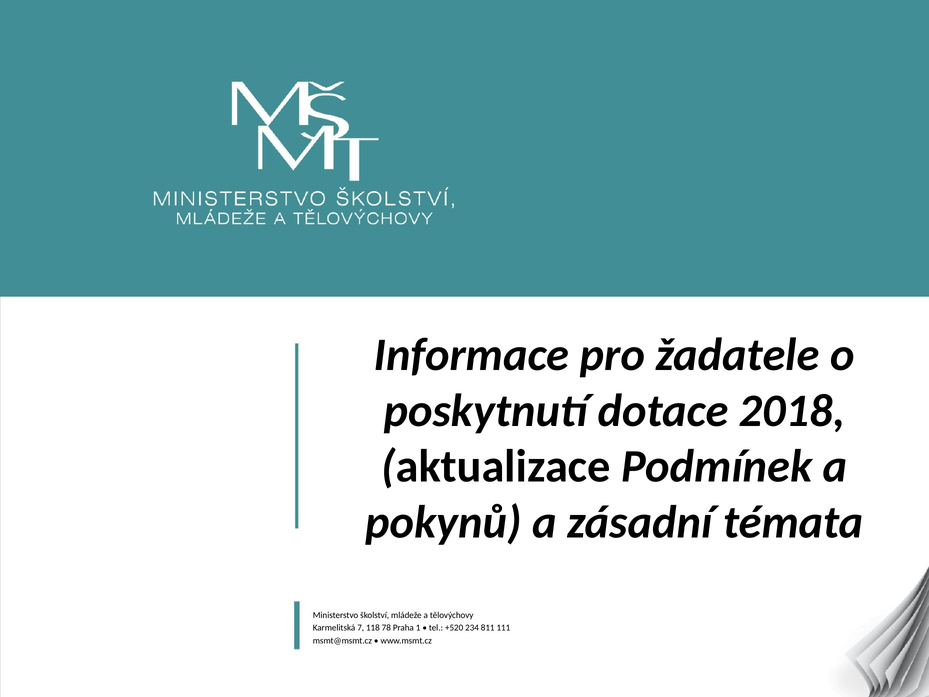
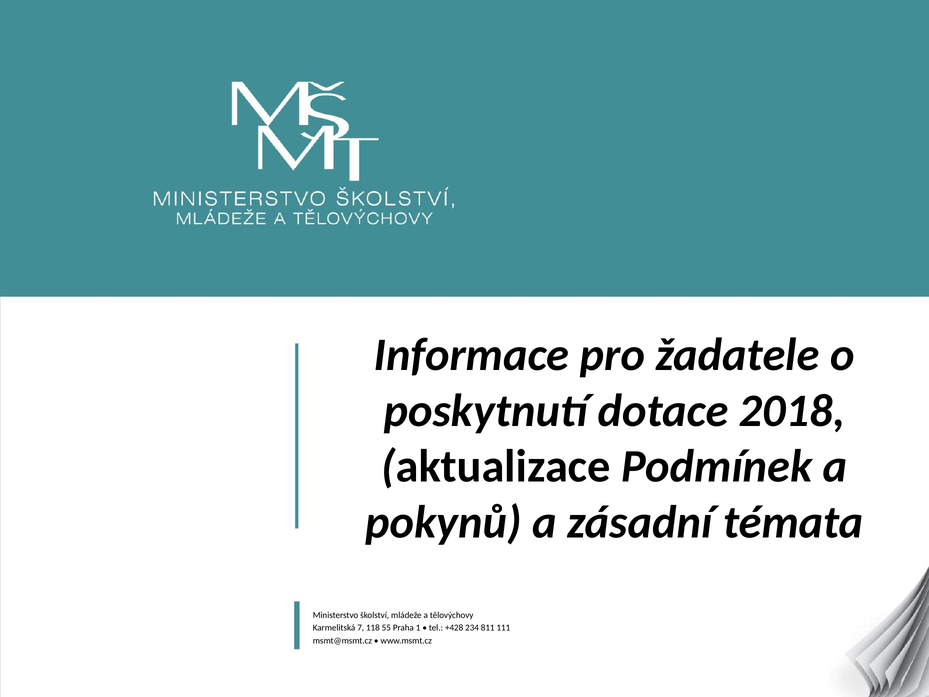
78: 78 -> 55 (386, 628)
+520: +520 -> +428 (454, 628)
